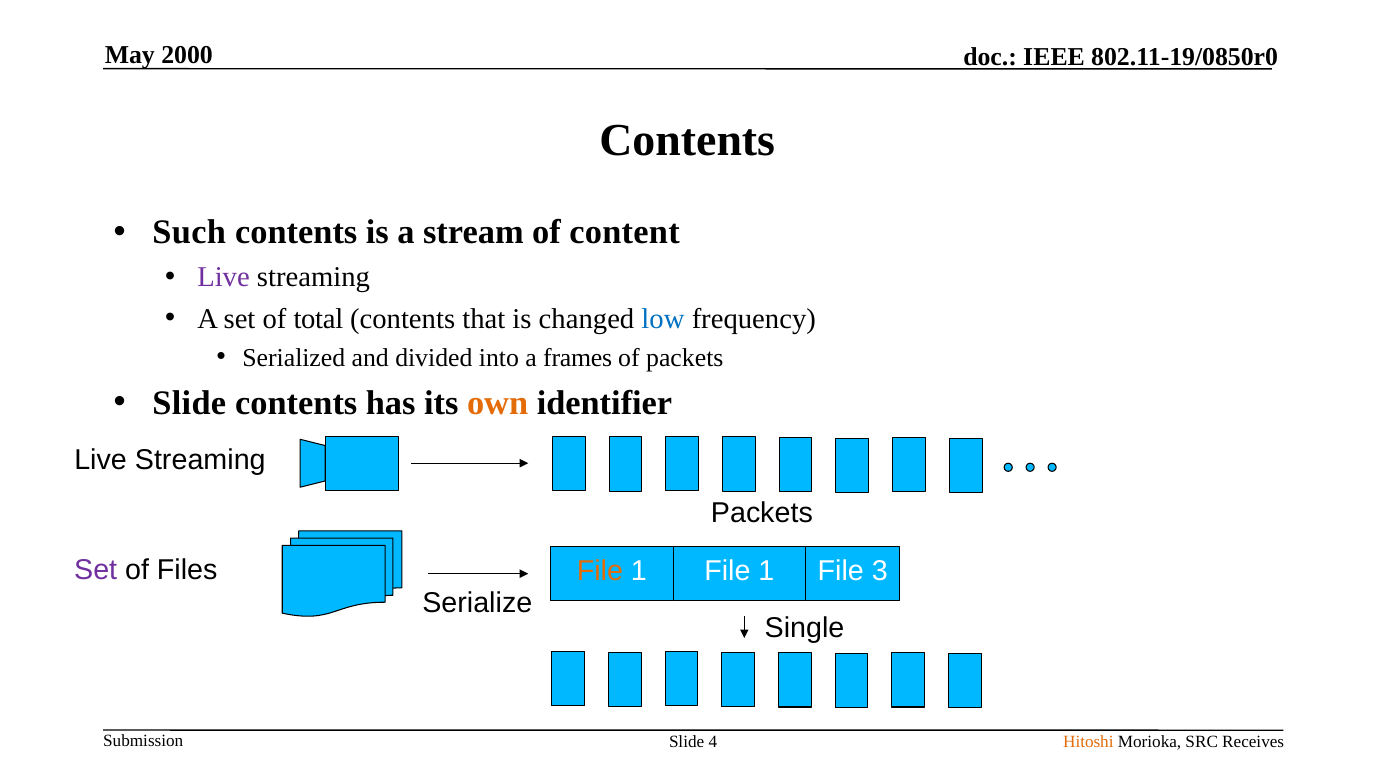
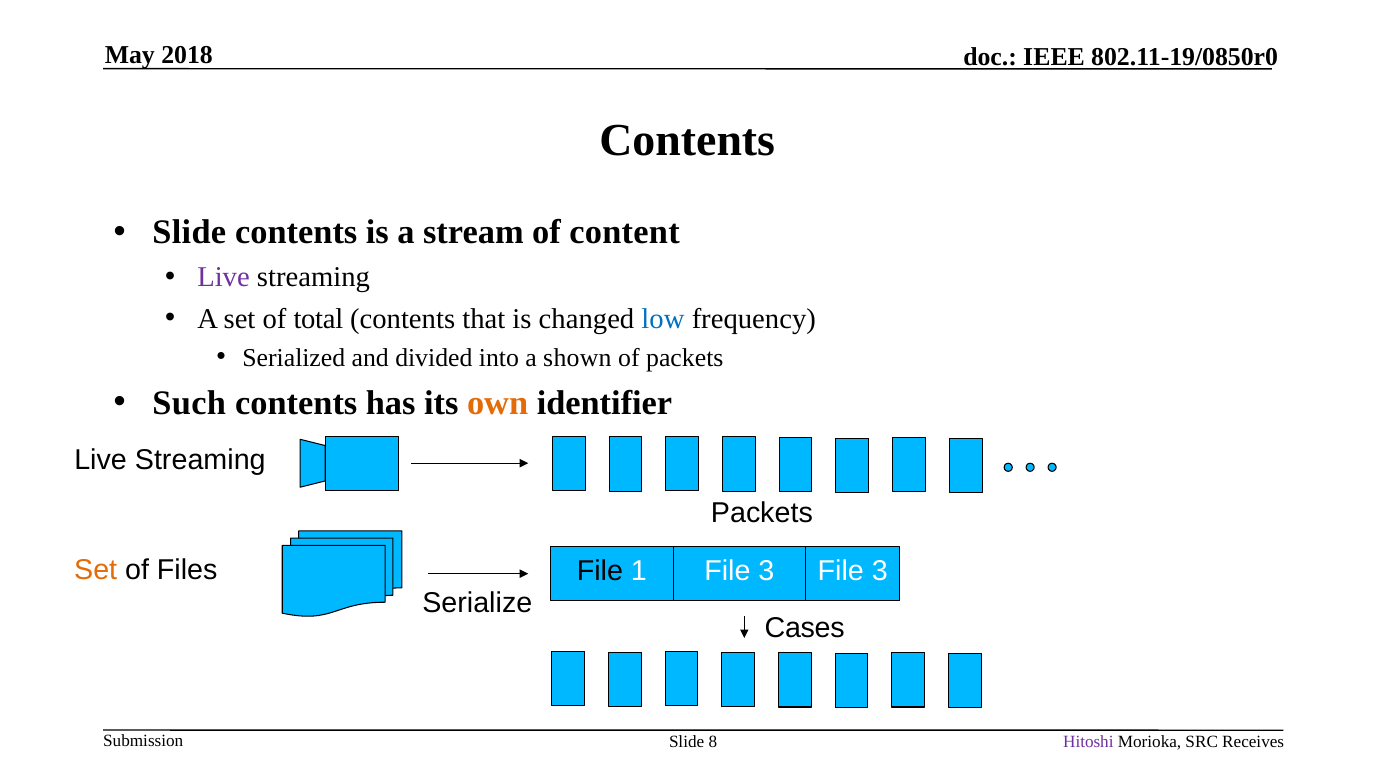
2000: 2000 -> 2018 (187, 55)
Such: Such -> Slide (189, 233)
frames: frames -> shown (577, 358)
Slide: Slide -> Such (189, 403)
Set colour: purple -> orange (96, 571)
File colour: orange -> black (600, 571)
1 File 1: 1 -> 3 (766, 571)
Single: Single -> Cases (805, 629)
4: 4 -> 8 (713, 742)
Hitoshi colour: orange -> purple (1088, 742)
